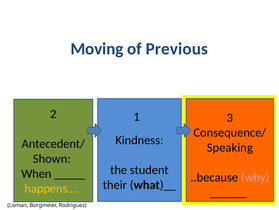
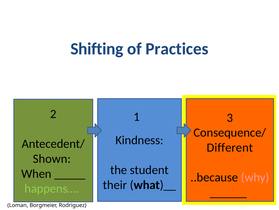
Moving: Moving -> Shifting (97, 49)
Previous: Previous -> Practices (177, 49)
Speaking: Speaking -> Different (230, 147)
happens… colour: yellow -> light green (52, 188)
